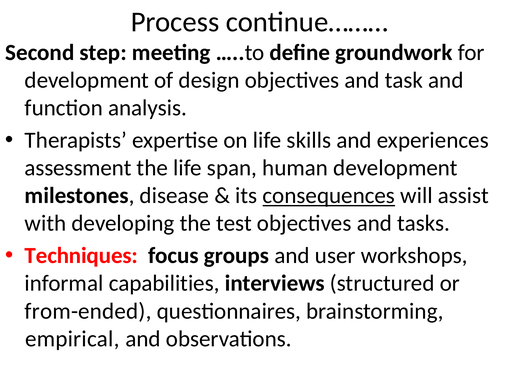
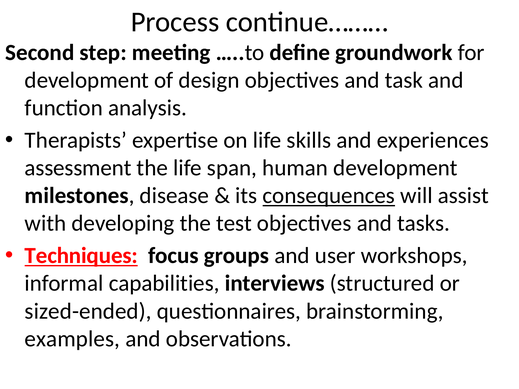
Techniques underline: none -> present (81, 256)
from-ended: from-ended -> sized-ended (88, 311)
empirical: empirical -> examples (72, 339)
